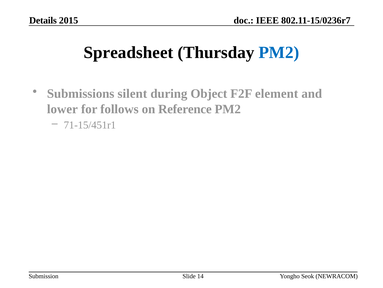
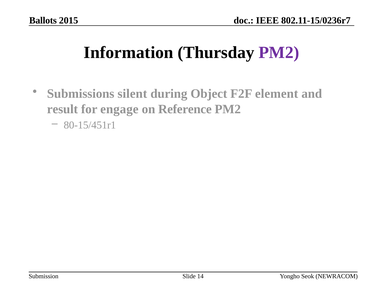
Details: Details -> Ballots (43, 20)
Spreadsheet: Spreadsheet -> Information (128, 52)
PM2 colour: blue -> purple (279, 52)
lower: lower -> result (62, 109)
follows: follows -> engage (119, 109)
71-15/451r1: 71-15/451r1 -> 80-15/451r1 (90, 125)
